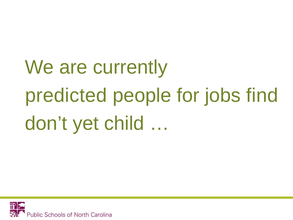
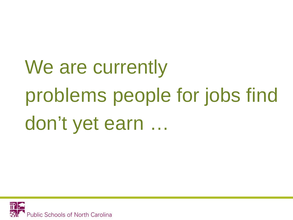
predicted: predicted -> problems (66, 95)
child: child -> earn (124, 123)
